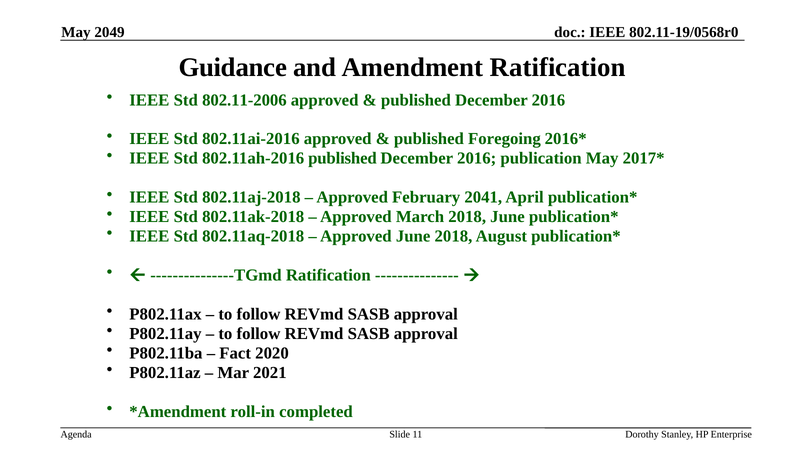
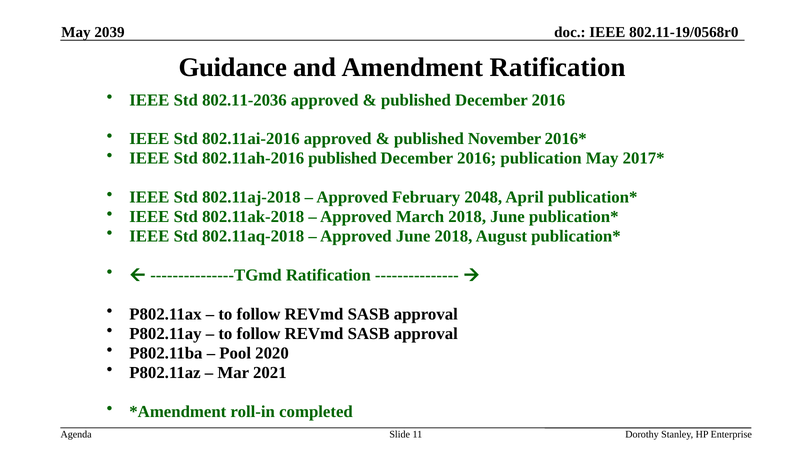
2049: 2049 -> 2039 (110, 32)
802.11-2006: 802.11-2006 -> 802.11-2036 (244, 100)
Foregoing: Foregoing -> November (505, 139)
2041: 2041 -> 2048 (483, 197)
Fact: Fact -> Pool (235, 353)
